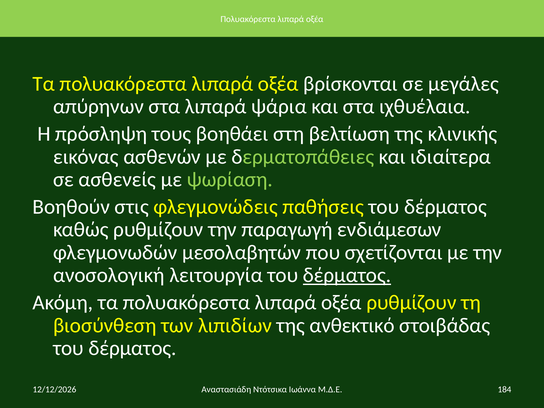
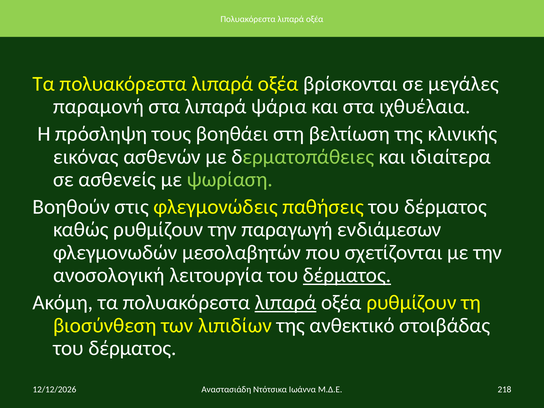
απύρηνων: απύρηνων -> παραμονή (98, 107)
λιπαρά underline: none -> present (286, 303)
184: 184 -> 218 (504, 390)
